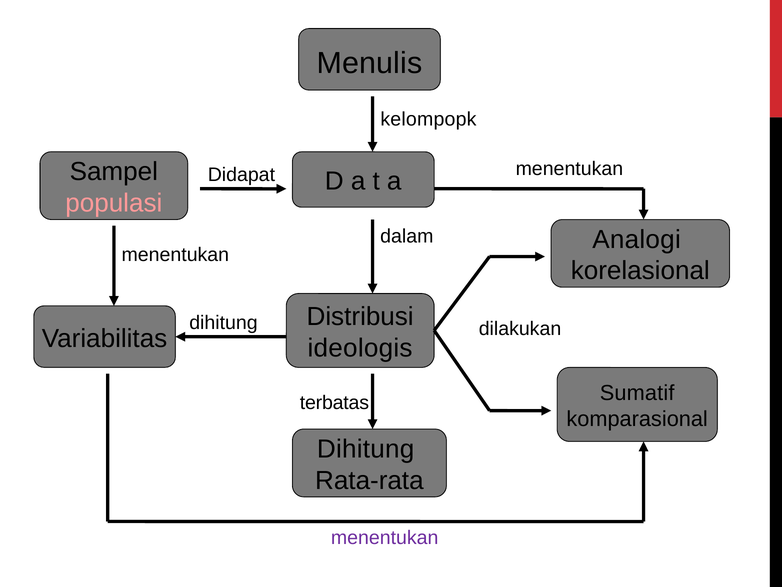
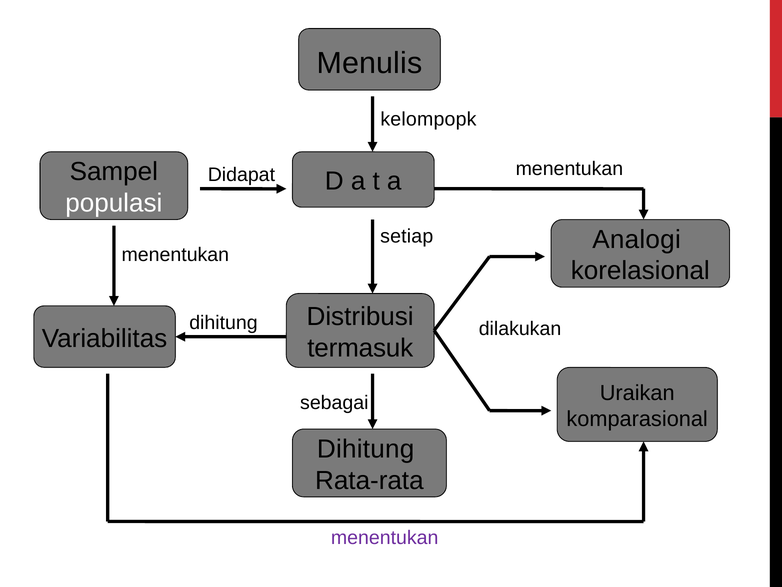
populasi colour: pink -> white (114, 203)
dalam: dalam -> setiap (407, 236)
ideologis: ideologis -> termasuk (360, 348)
Sumatif: Sumatif -> Uraikan (637, 393)
terbatas: terbatas -> sebagai (334, 402)
